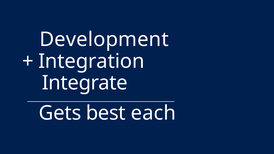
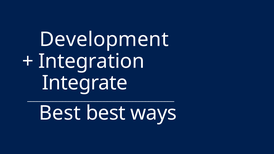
Gets: Gets -> Best (60, 113)
each: each -> ways (154, 113)
